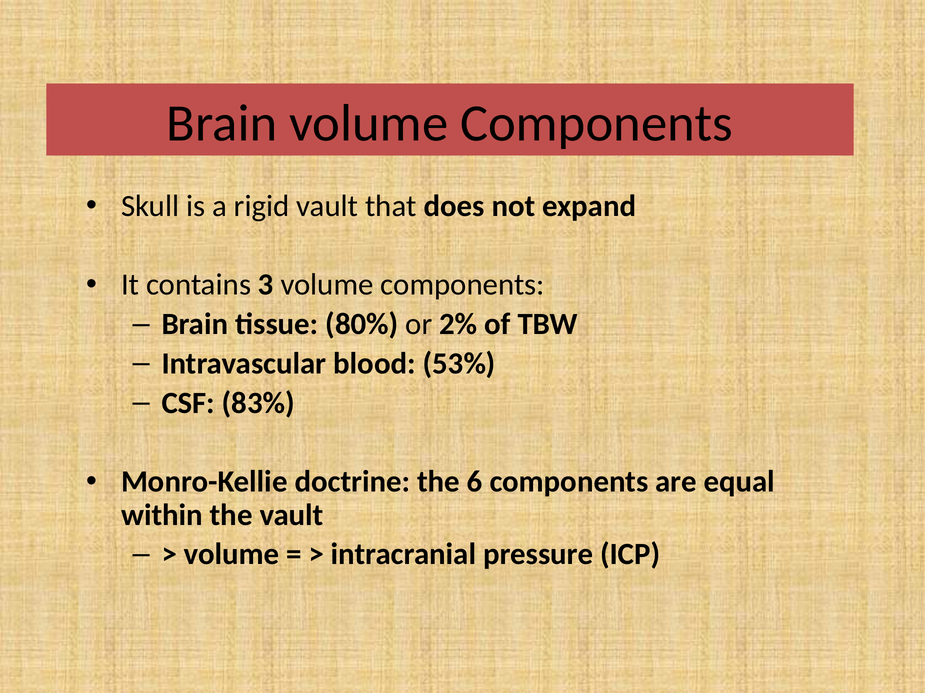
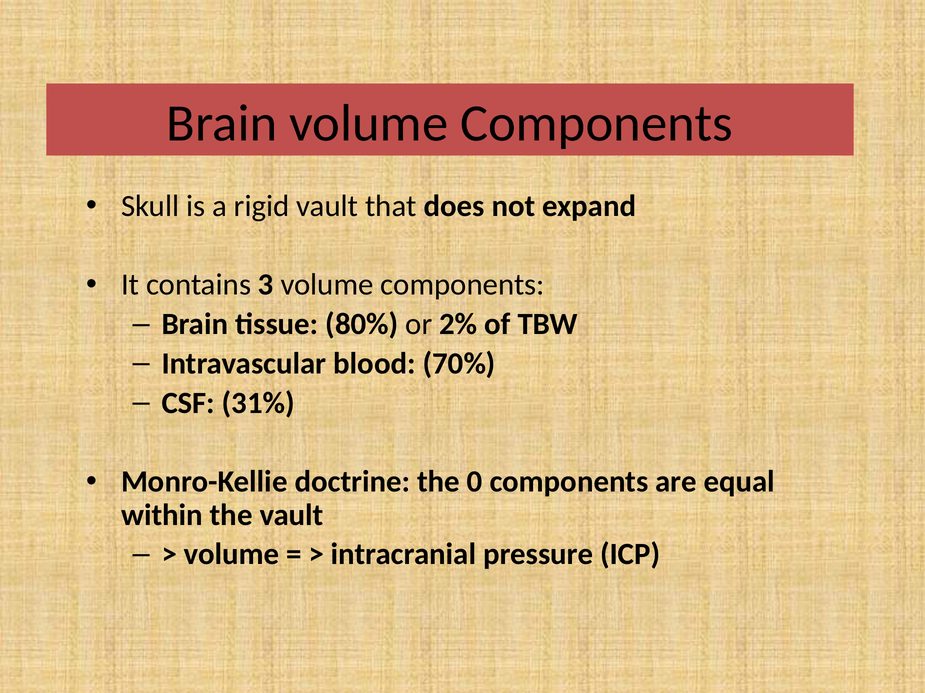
53%: 53% -> 70% (459, 364)
83%: 83% -> 31% (258, 403)
6: 6 -> 0 (475, 482)
